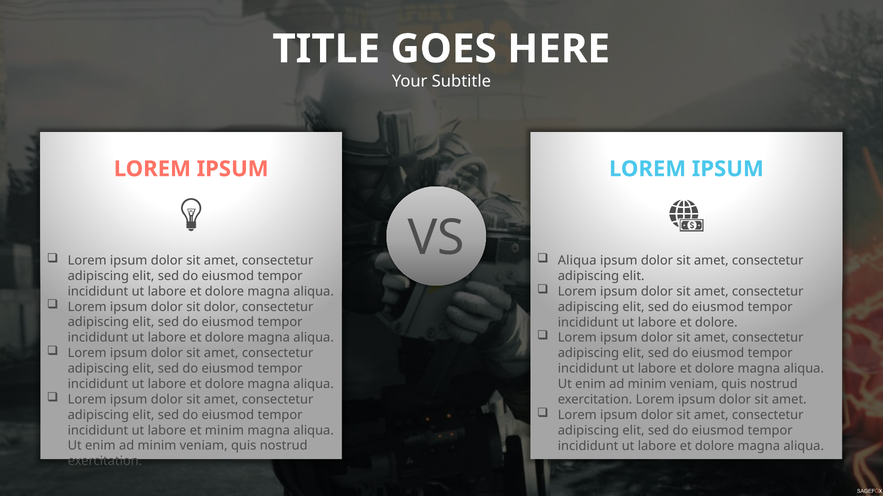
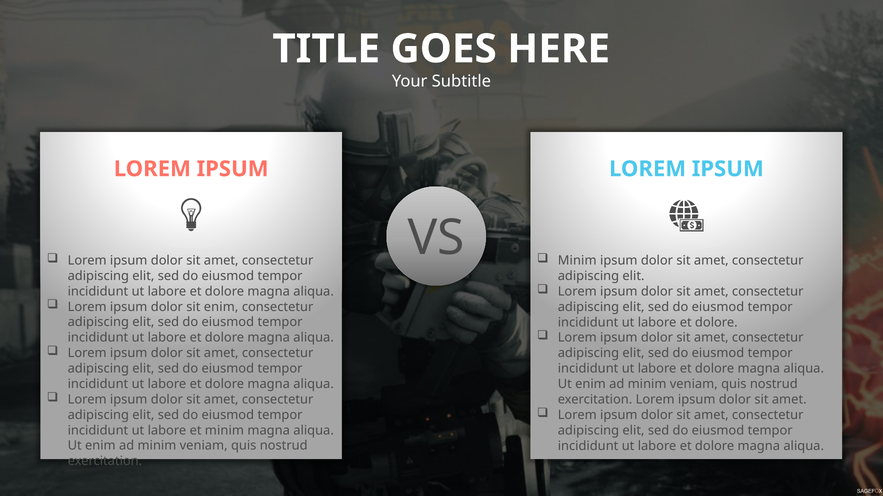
Aliqua: Aliqua -> Minim (577, 261)
sit dolor: dolor -> enim (221, 307)
